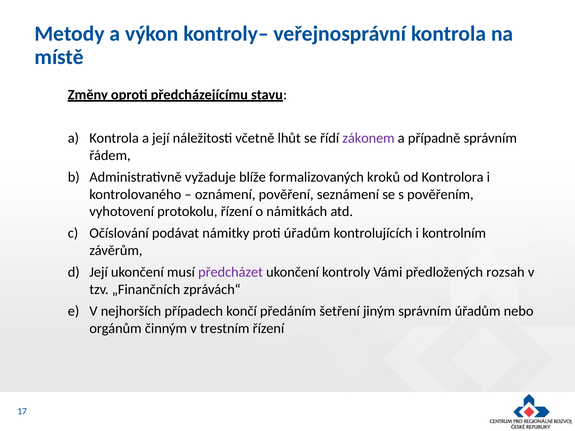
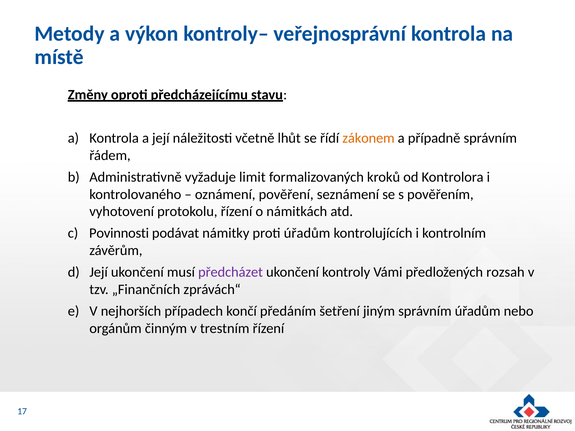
zákonem colour: purple -> orange (369, 138)
blíže: blíže -> limit (252, 177)
Očíslování: Očíslování -> Povinnosti (119, 233)
